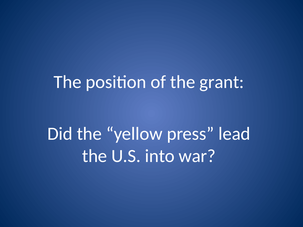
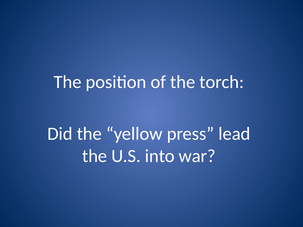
grant: grant -> torch (222, 82)
